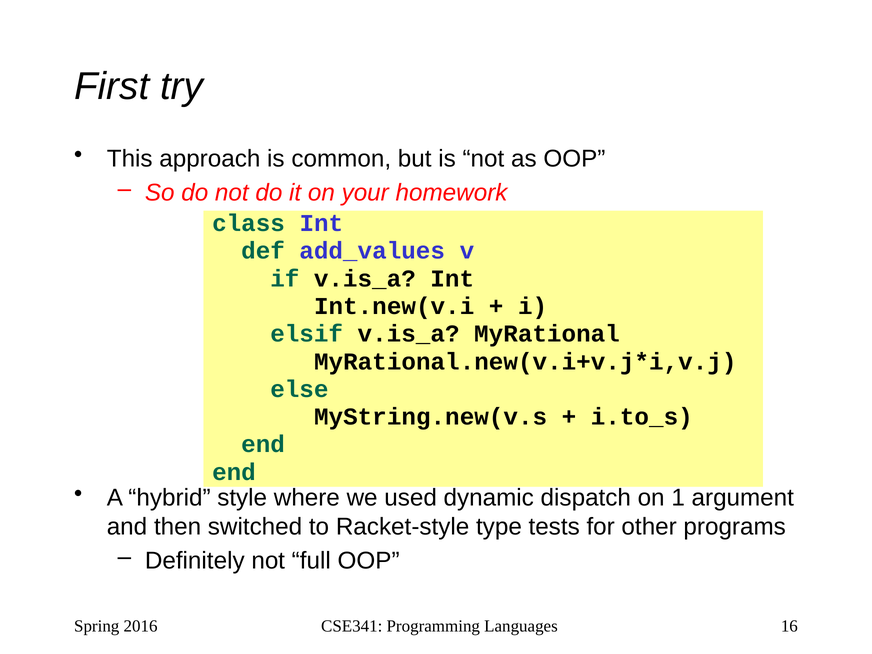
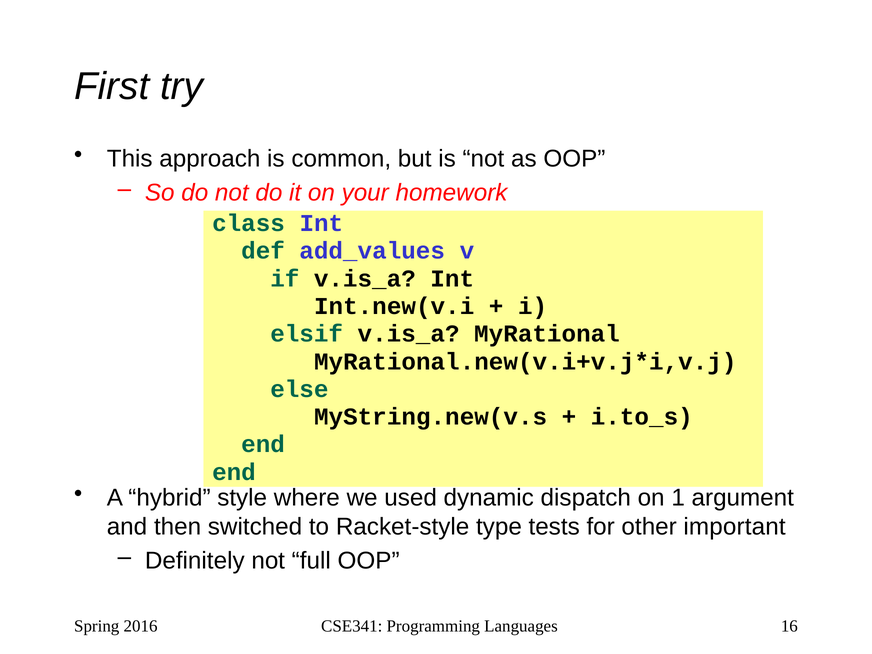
programs: programs -> important (735, 527)
